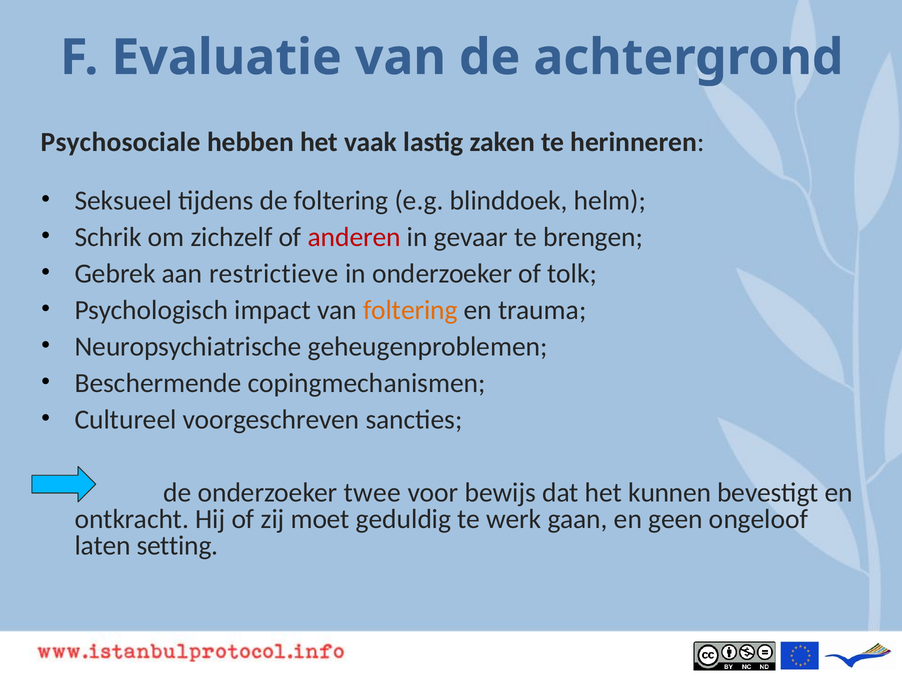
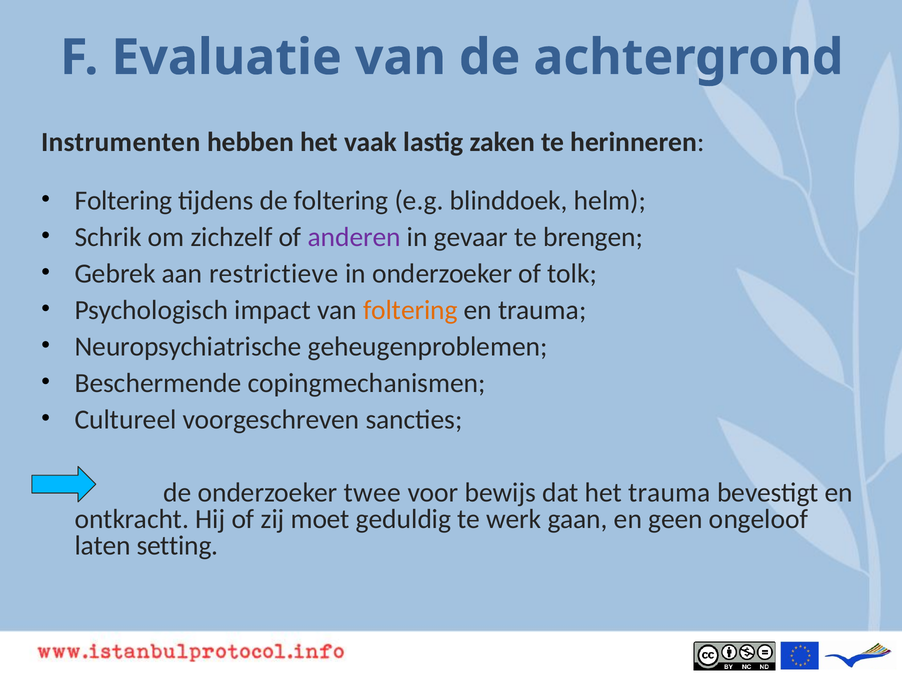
Psychosociale: Psychosociale -> Instrumenten (121, 142)
Seksueel: Seksueel -> Foltering (123, 200)
anderen colour: red -> purple (354, 237)
het kunnen: kunnen -> trauma (669, 492)
